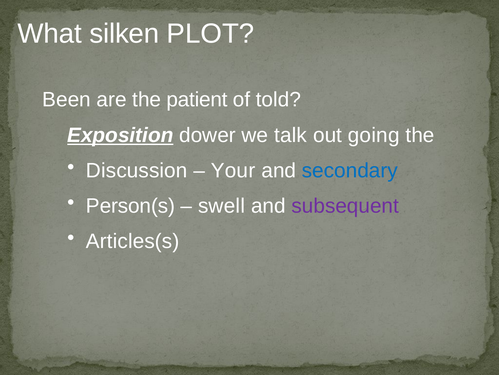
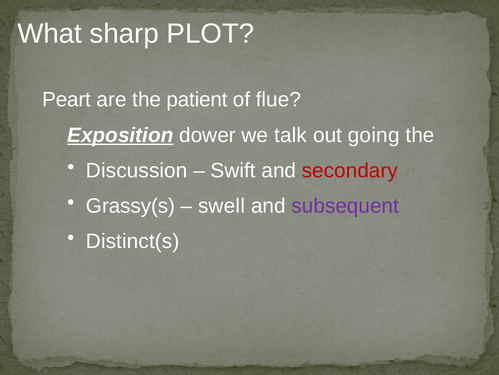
silken: silken -> sharp (124, 34)
Been: Been -> Peart (67, 100)
told: told -> flue (278, 100)
Your: Your -> Swift (233, 170)
secondary colour: blue -> red (350, 170)
Person(s: Person(s -> Grassy(s (130, 206)
Articles(s: Articles(s -> Distinct(s (133, 241)
